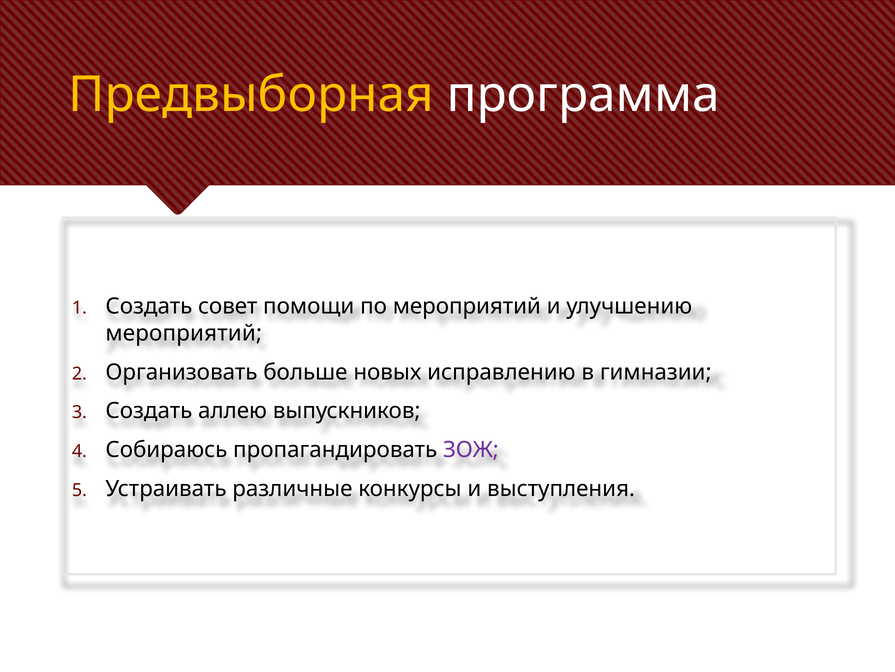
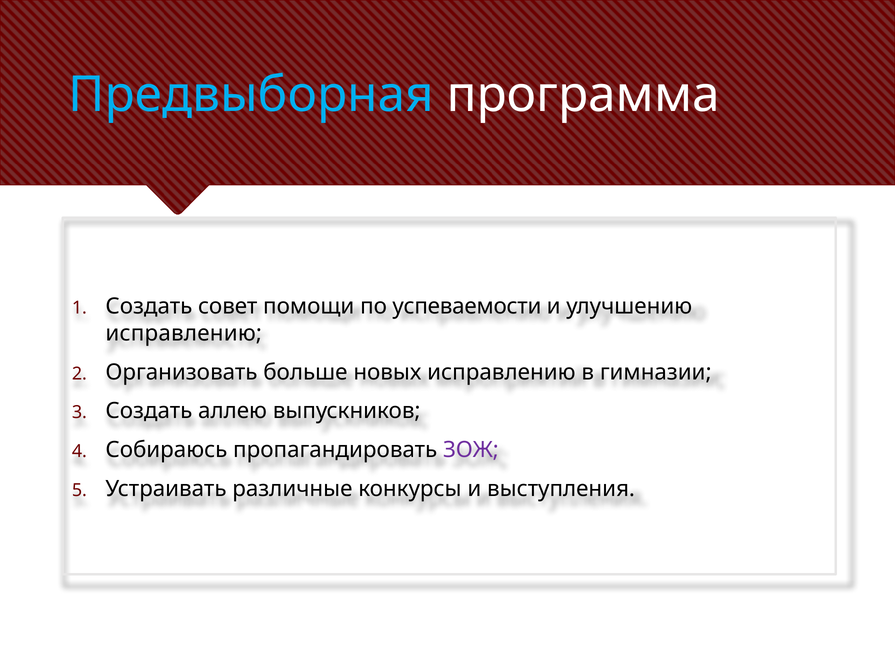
Предвыборная colour: yellow -> light blue (251, 95)
по мероприятий: мероприятий -> успеваемости (467, 306)
мероприятий: мероприятий -> исправлению (184, 333)
